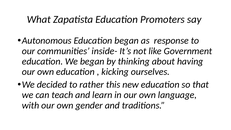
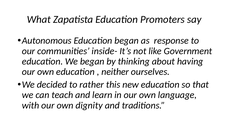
kicking: kicking -> neither (115, 72)
gender: gender -> dignity (89, 105)
